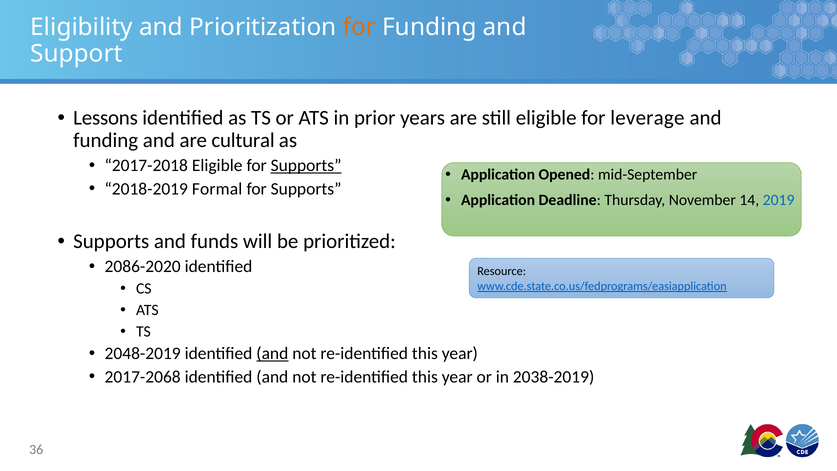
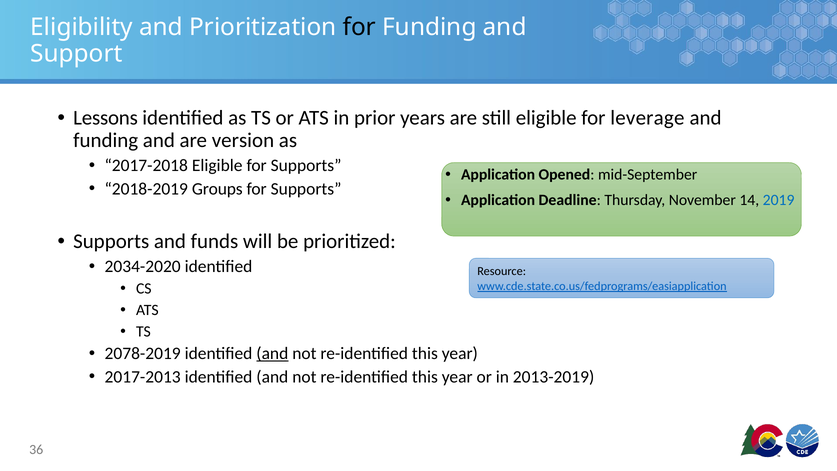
for colour: orange -> black (359, 27)
cultural: cultural -> version (243, 140)
Supports underline: present -> none (306, 166)
Formal: Formal -> Groups (217, 189)
2086-2020: 2086-2020 -> 2034-2020 (143, 266)
2048-2019: 2048-2019 -> 2078-2019 (143, 354)
2017-2068: 2017-2068 -> 2017-2013 (143, 377)
2038-2019: 2038-2019 -> 2013-2019 (554, 377)
